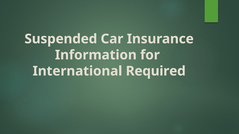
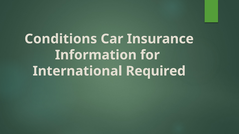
Suspended: Suspended -> Conditions (61, 39)
